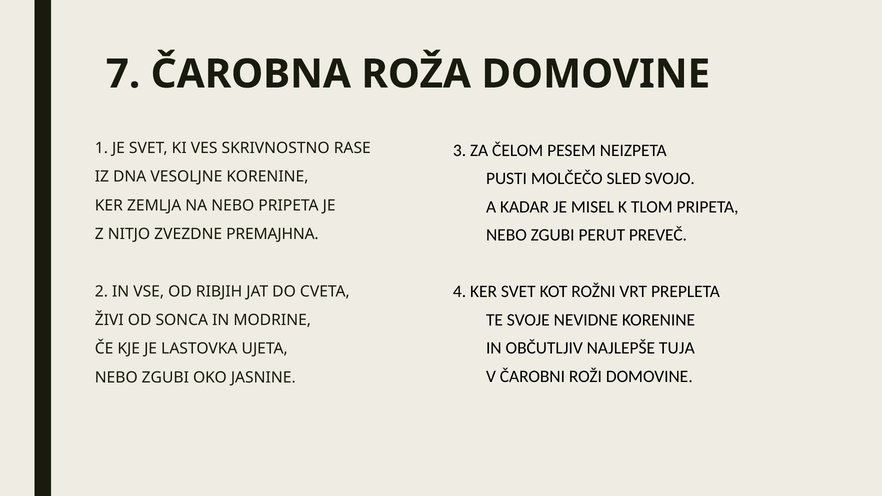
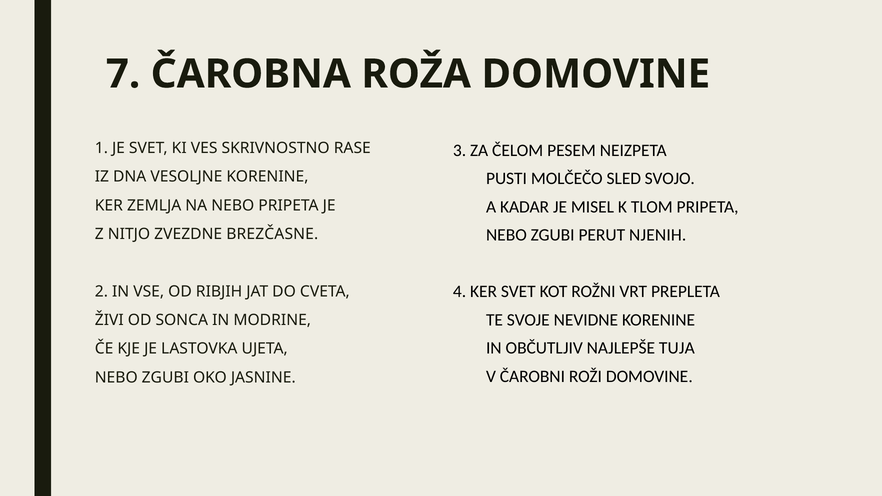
PREVEČ: PREVEČ -> NJENIH (658, 235)
PREMAJHNA: PREMAJHNA -> BREZČASNE (272, 234)
